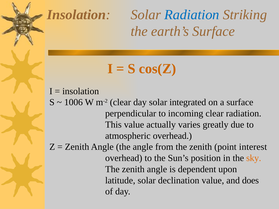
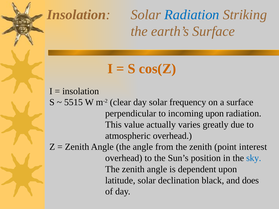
1006: 1006 -> 5515 (73, 102)
integrated: integrated -> frequency (188, 102)
incoming clear: clear -> upon (215, 114)
sky colour: orange -> blue (254, 158)
declination value: value -> black (213, 181)
